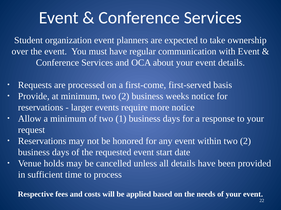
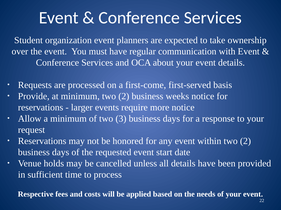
1: 1 -> 3 (121, 119)
